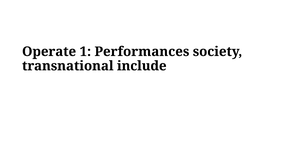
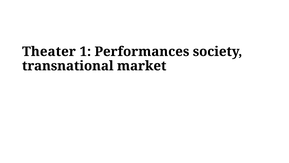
Operate: Operate -> Theater (49, 51)
include: include -> market (142, 66)
